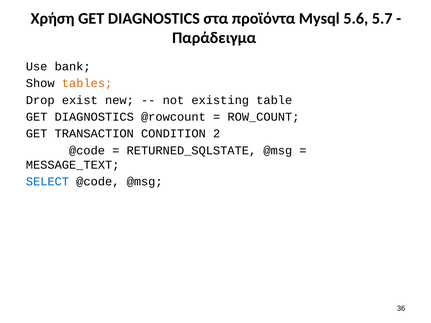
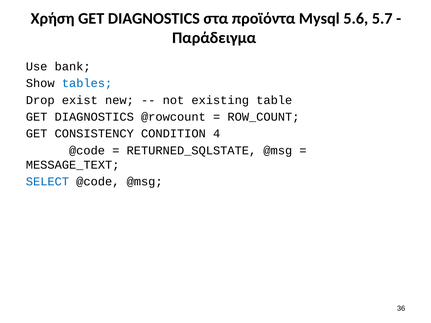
tables colour: orange -> blue (87, 83)
TRANSACTION: TRANSACTION -> CONSISTENCY (94, 134)
2: 2 -> 4 (217, 134)
